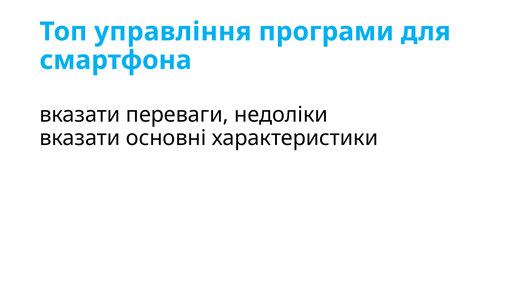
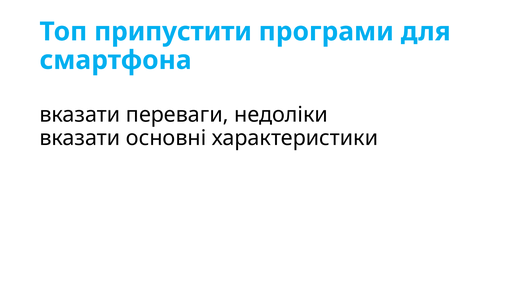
управління: управління -> припустити (173, 32)
